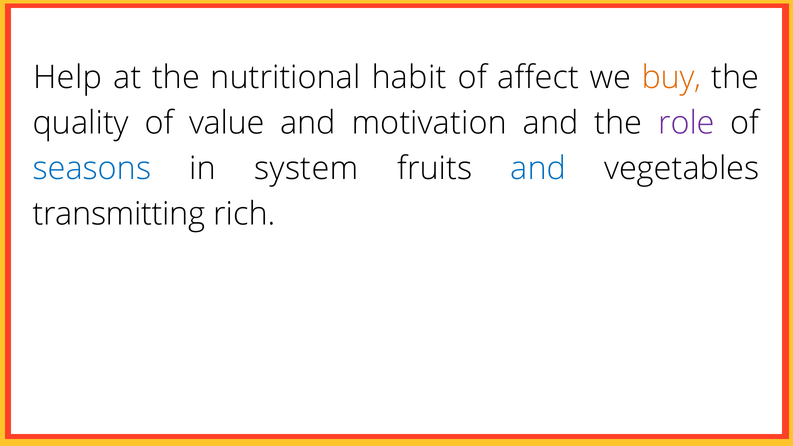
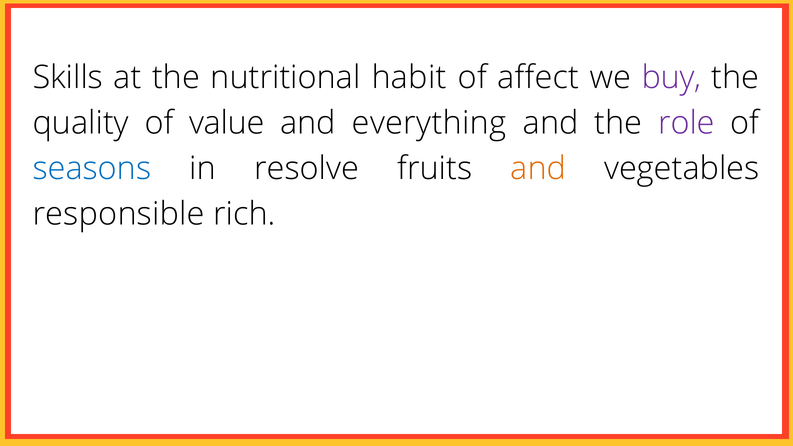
Help: Help -> Skills (68, 77)
buy colour: orange -> purple (671, 77)
motivation: motivation -> everything (429, 123)
system: system -> resolve (307, 168)
and colour: blue -> orange (538, 168)
transmitting: transmitting -> responsible (119, 214)
